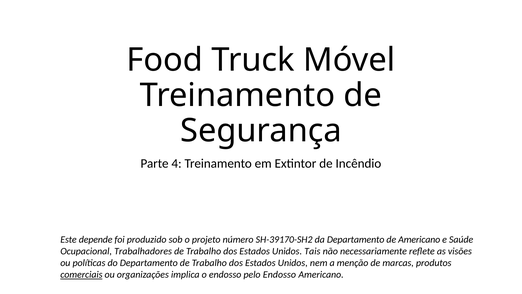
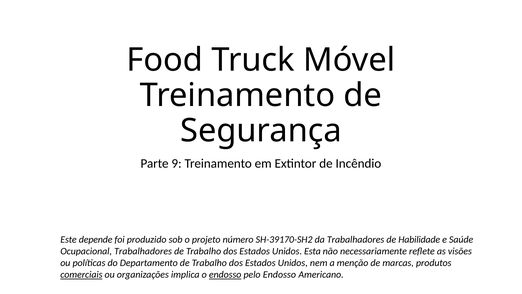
4: 4 -> 9 (177, 163)
da Departamento: Departamento -> Trabalhadores (356, 239)
de Americano: Americano -> Habilidade (419, 239)
Tais: Tais -> Esta (312, 251)
endosso underline: none -> present (225, 274)
